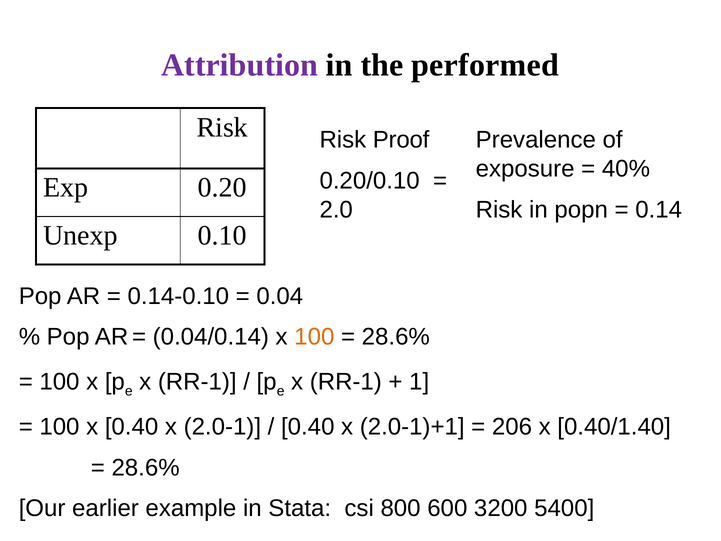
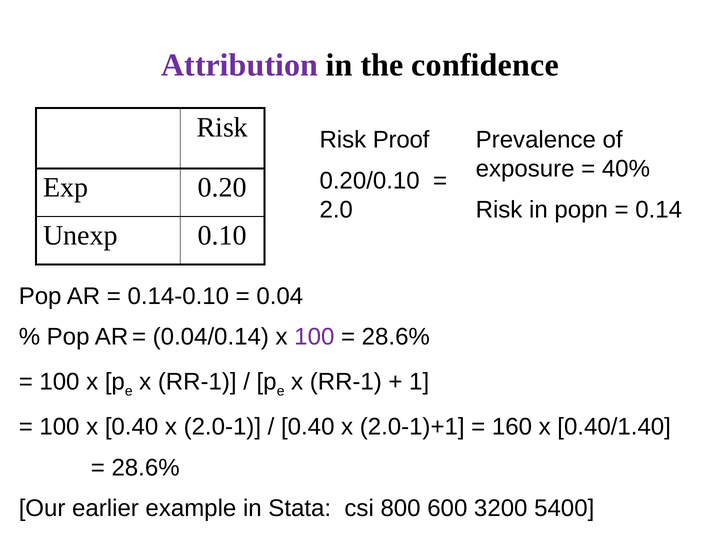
performed: performed -> confidence (485, 65)
100 colour: orange -> purple (314, 337)
206: 206 -> 160 (512, 427)
